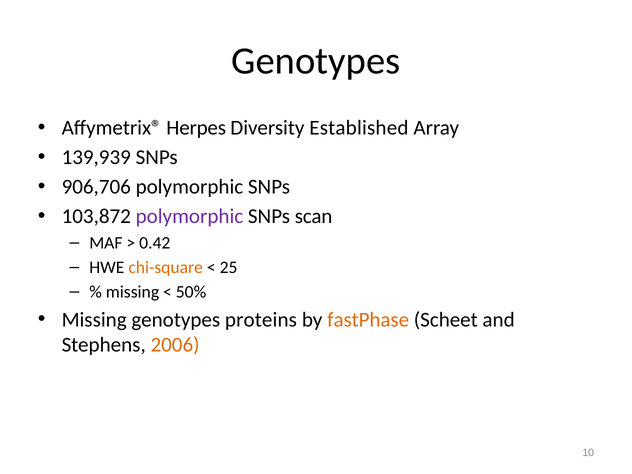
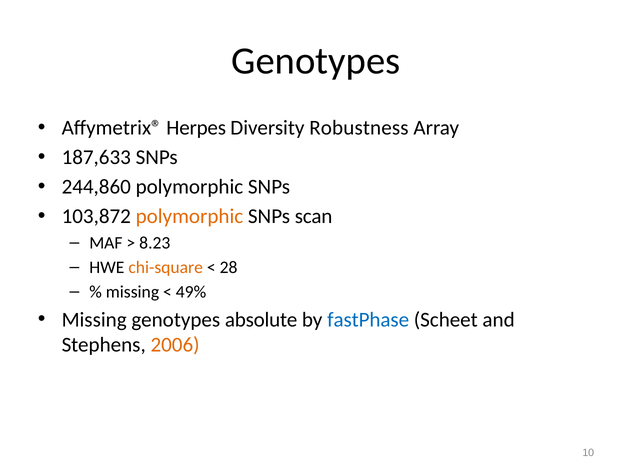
Established: Established -> Robustness (359, 128)
139,939: 139,939 -> 187,633 (96, 157)
906,706: 906,706 -> 244,860 (96, 187)
polymorphic colour: purple -> orange (189, 216)
0.42: 0.42 -> 8.23 (155, 243)
25: 25 -> 28 (229, 267)
50%: 50% -> 49% (191, 292)
proteins: proteins -> absolute (261, 320)
fastPhase colour: orange -> blue (368, 320)
